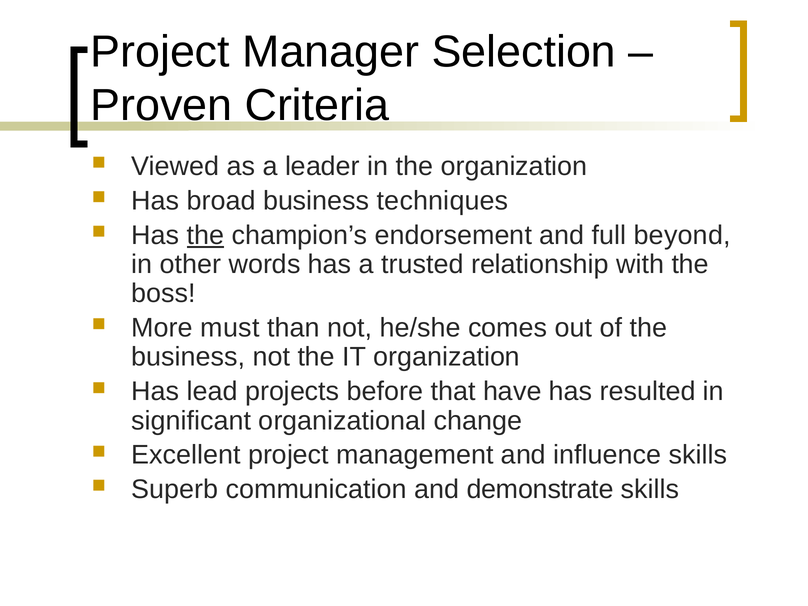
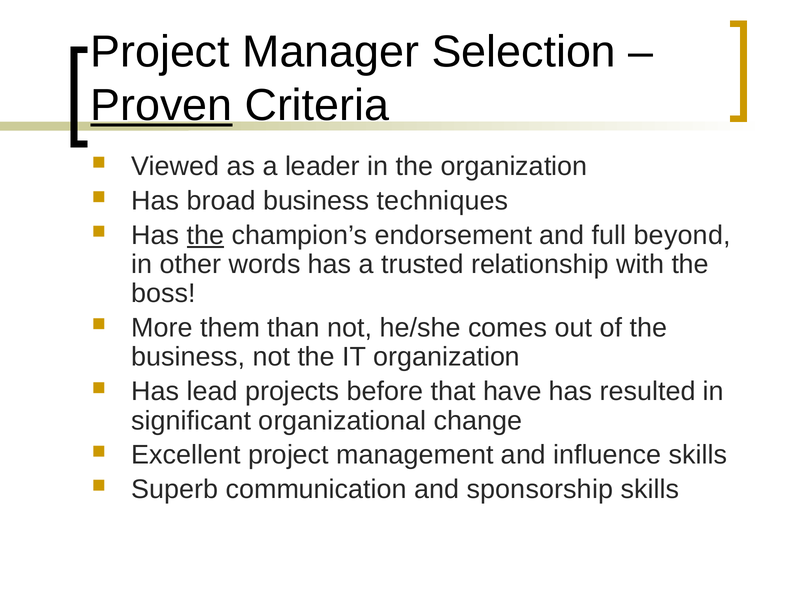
Proven underline: none -> present (161, 106)
must: must -> them (230, 328)
demonstrate: demonstrate -> sponsorship (540, 490)
